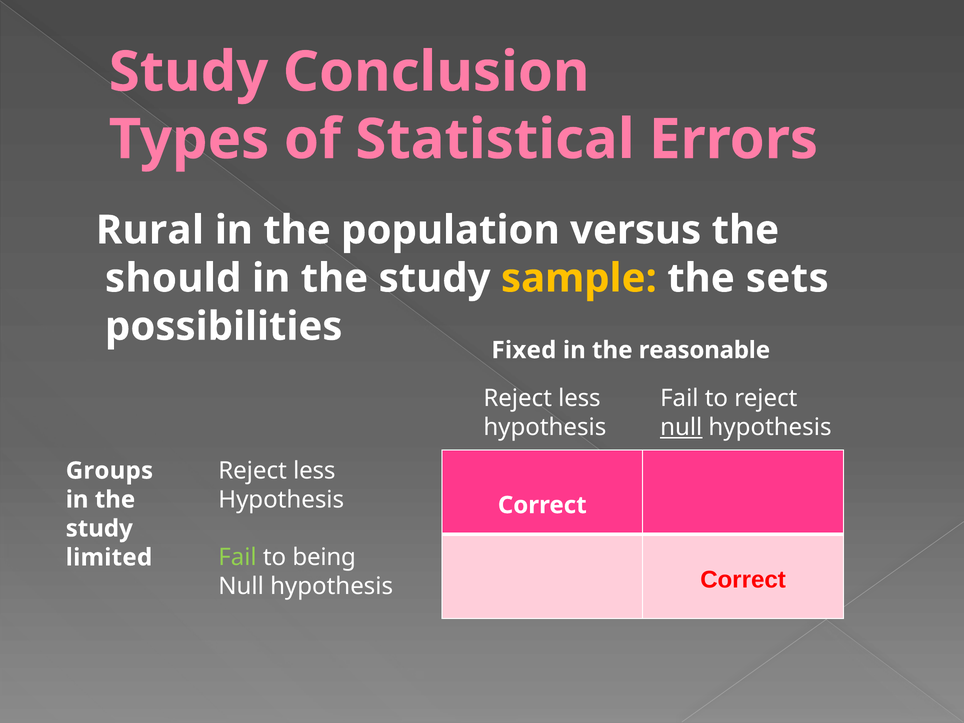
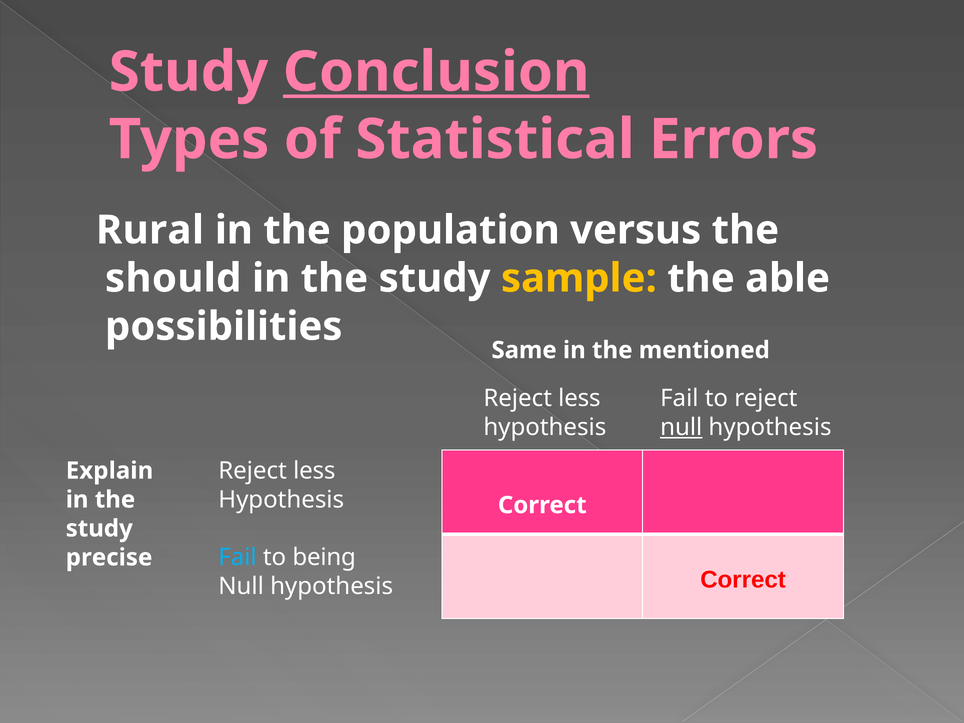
Conclusion underline: none -> present (436, 72)
sets: sets -> able (788, 278)
Fixed: Fixed -> Same (524, 350)
reasonable: reasonable -> mentioned (704, 350)
Groups: Groups -> Explain (110, 471)
Fail colour: light green -> light blue (237, 557)
limited: limited -> precise (109, 557)
